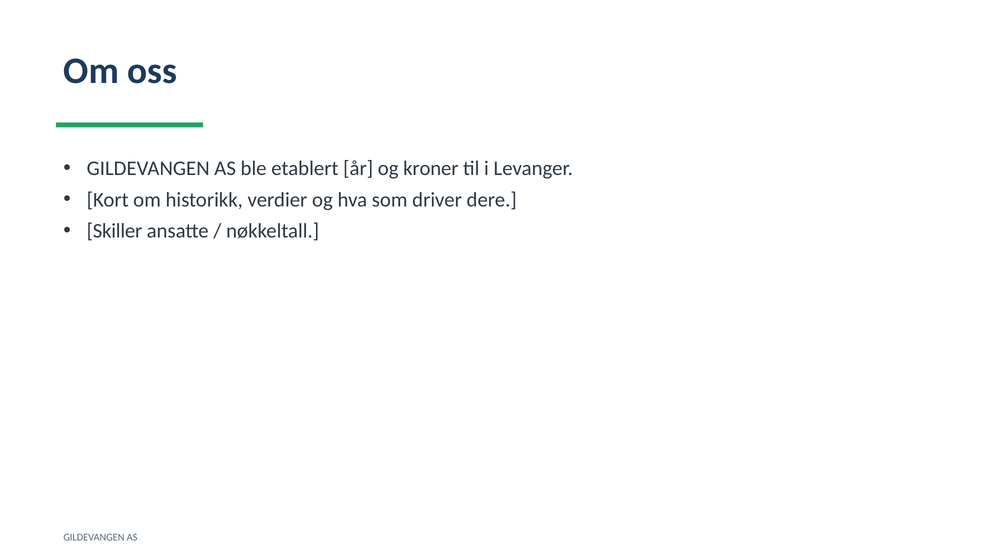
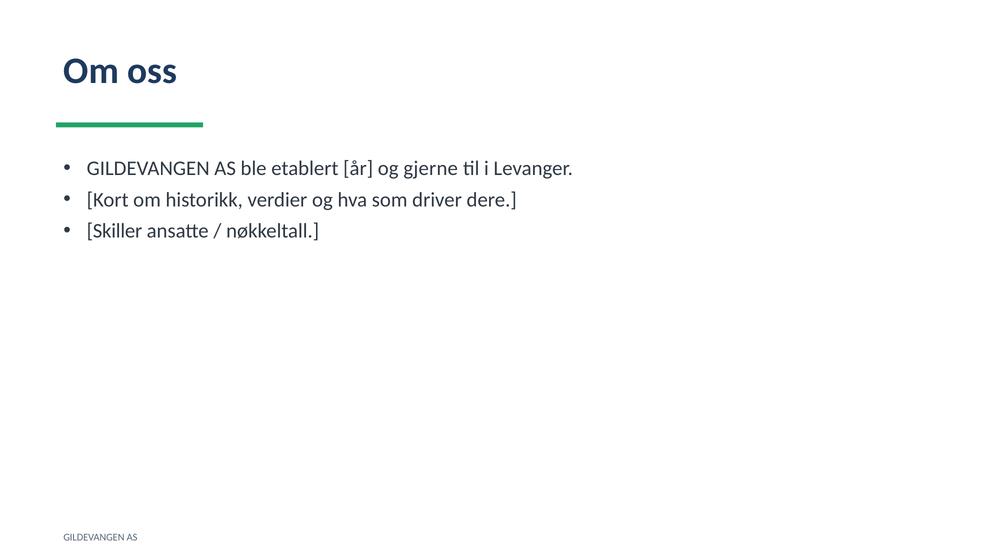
kroner: kroner -> gjerne (431, 169)
